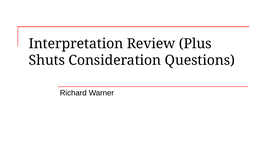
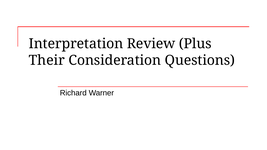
Shuts: Shuts -> Their (47, 60)
